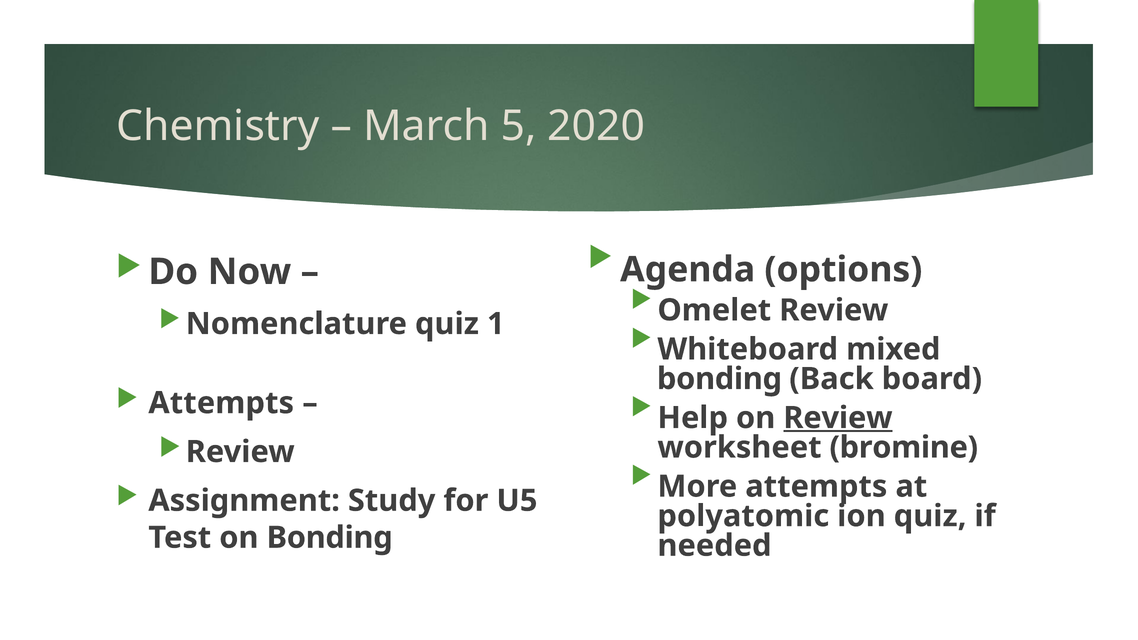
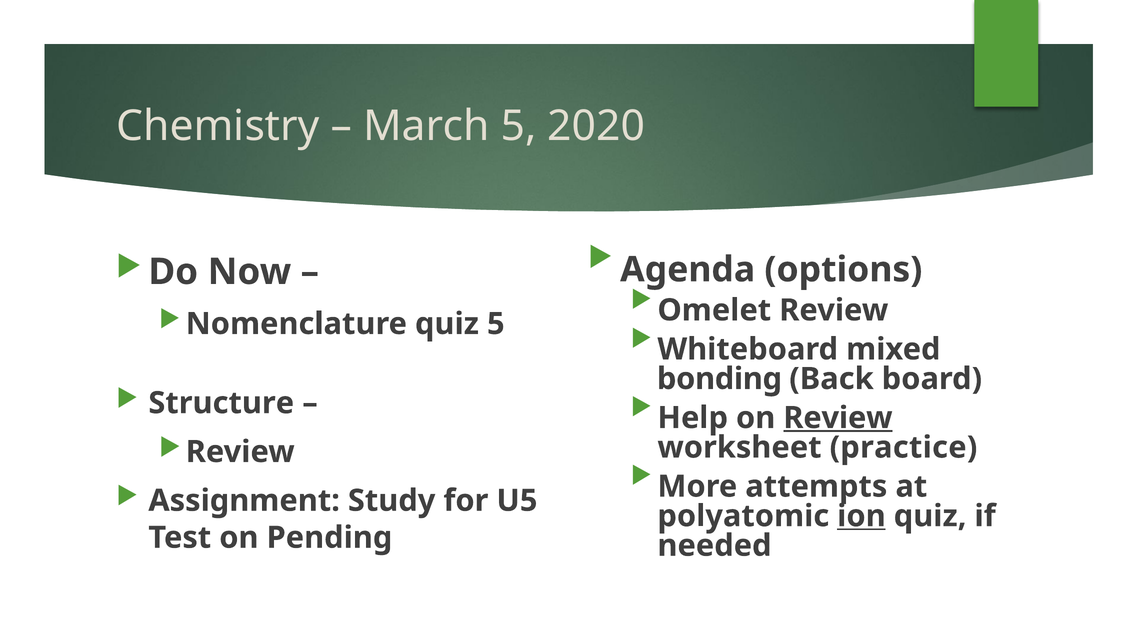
quiz 1: 1 -> 5 (496, 324)
Attempts: Attempts -> Structure (221, 403)
bromine: bromine -> practice (903, 448)
ion underline: none -> present (861, 516)
on Bonding: Bonding -> Pending (329, 538)
